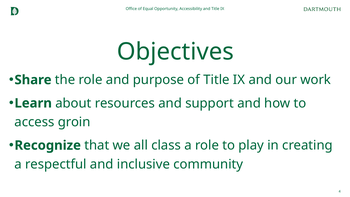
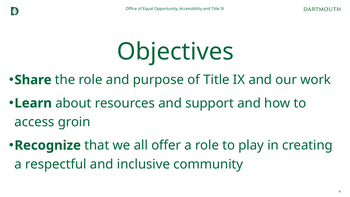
class: class -> offer (166, 145)
